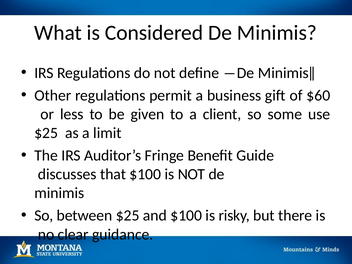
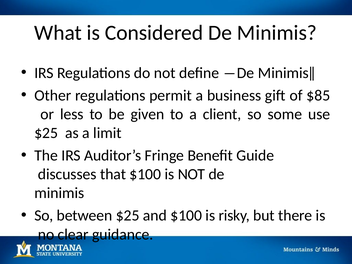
$60: $60 -> $85 (318, 95)
